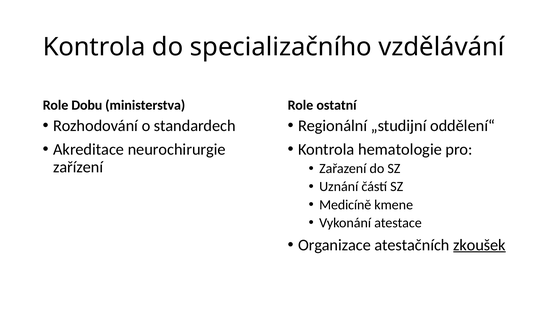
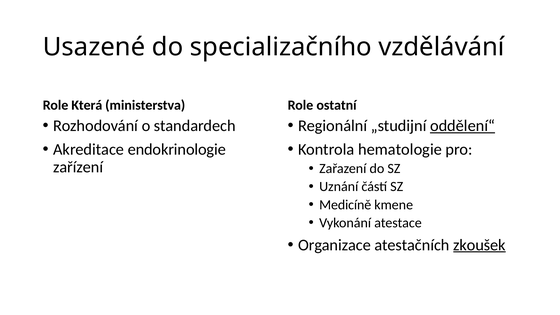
Kontrola: Kontrola -> Usazené (94, 47)
Dobu: Dobu -> Která (87, 105)
oddělení“ underline: none -> present (463, 126)
neurochirurgie: neurochirurgie -> endokrinologie (177, 149)
